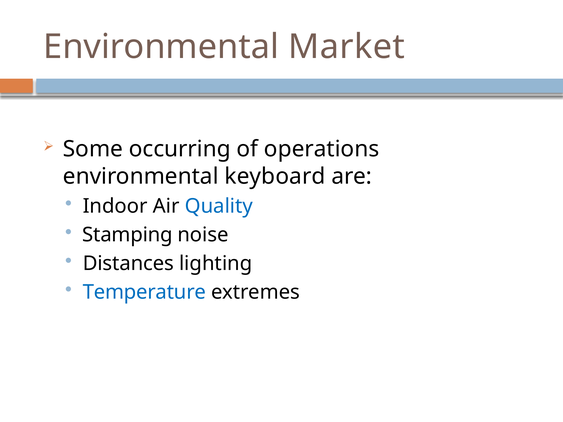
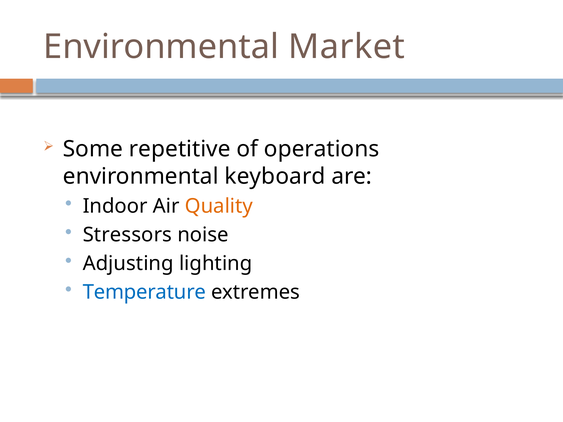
occurring: occurring -> repetitive (180, 149)
Quality colour: blue -> orange (219, 206)
Stamping: Stamping -> Stressors (127, 235)
Distances: Distances -> Adjusting (128, 264)
